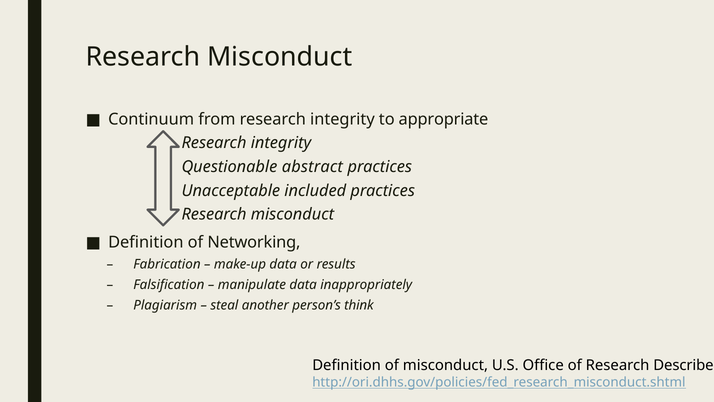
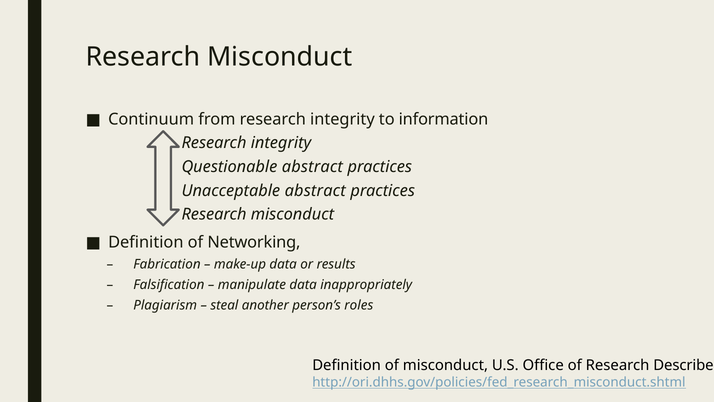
appropriate: appropriate -> information (443, 119)
Unacceptable included: included -> abstract (315, 191)
think: think -> roles (359, 305)
